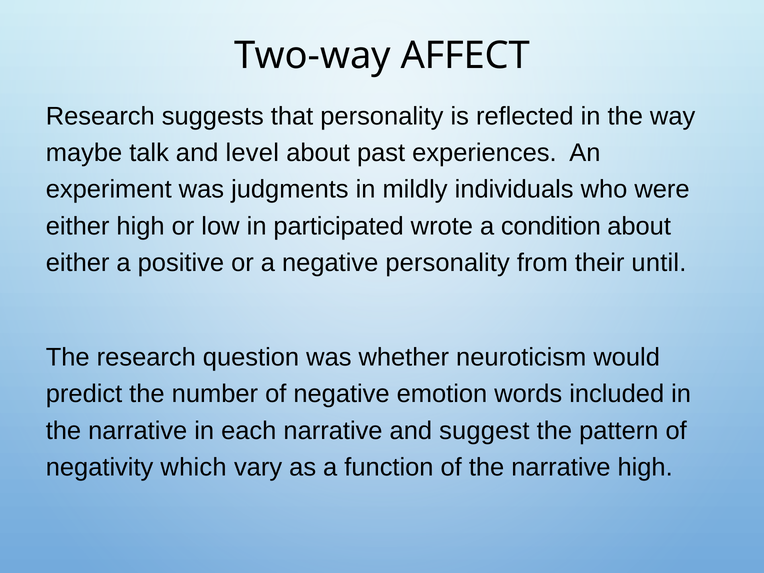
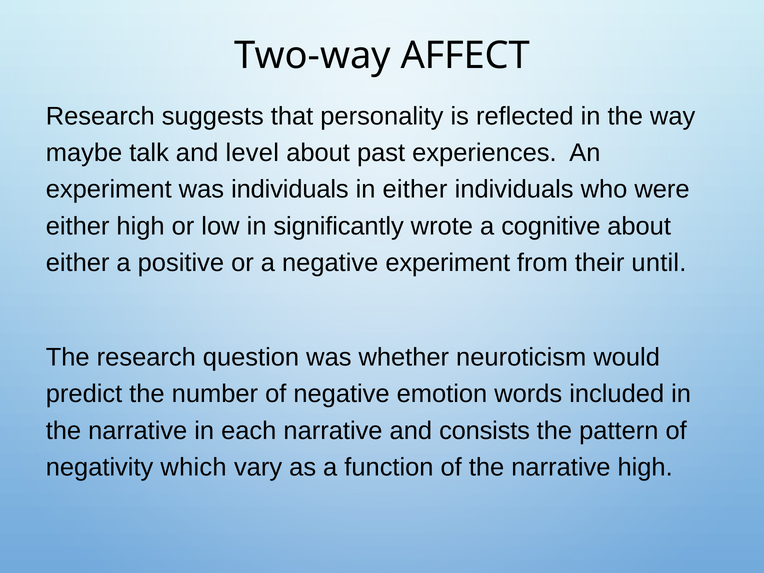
was judgments: judgments -> individuals (290, 189)
in mildly: mildly -> either (415, 189)
participated: participated -> significantly (339, 226)
condition: condition -> cognitive (551, 226)
negative personality: personality -> experiment (448, 263)
suggest: suggest -> consists (485, 431)
